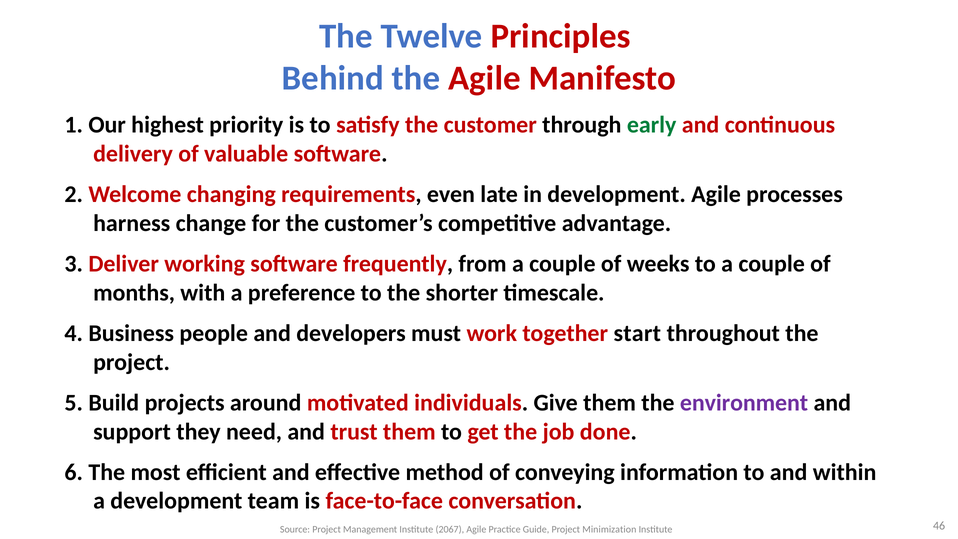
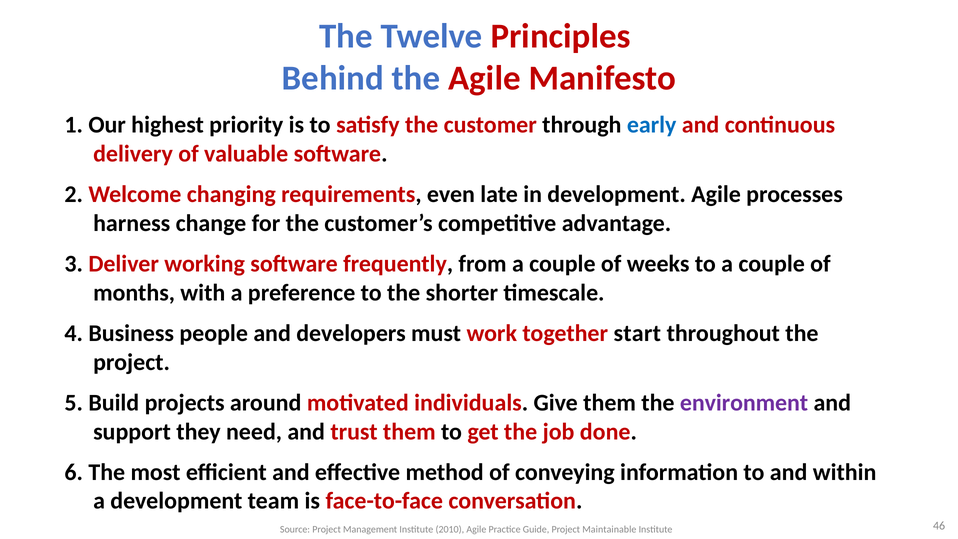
early colour: green -> blue (652, 125)
2067: 2067 -> 2010 (450, 529)
Minimization: Minimization -> Maintainable (609, 529)
